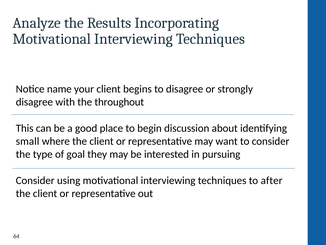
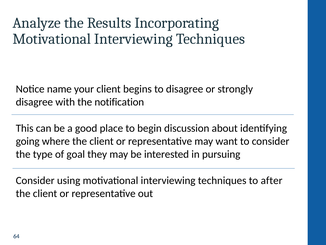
throughout: throughout -> notification (119, 102)
small: small -> going (28, 141)
